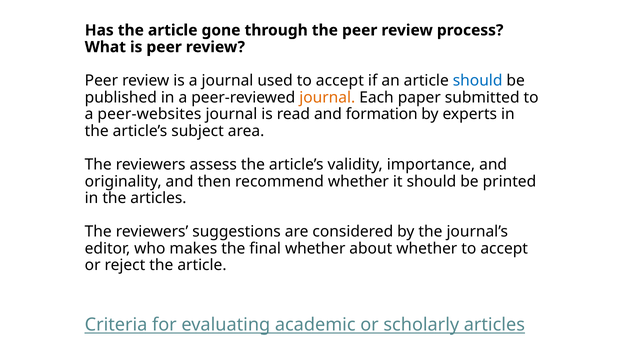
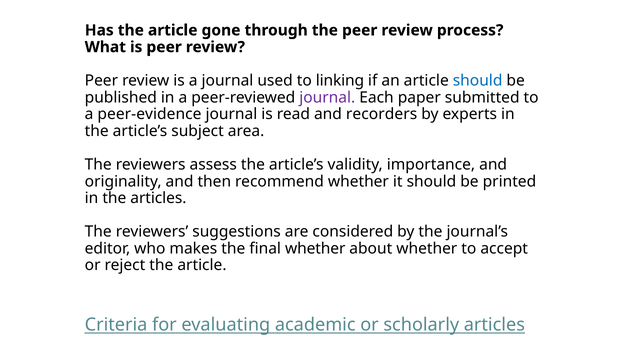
used to accept: accept -> linking (340, 81)
journal colour: orange -> purple (327, 97)
peer-websites: peer-websites -> peer-evidence (149, 114)
formation: formation -> recorders (382, 114)
